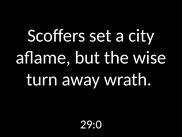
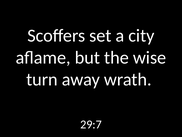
29:0: 29:0 -> 29:7 (91, 124)
